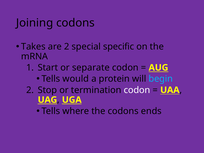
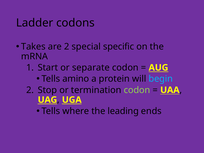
Joining: Joining -> Ladder (35, 23)
would: would -> amino (76, 79)
codon colour: white -> light green (137, 90)
the codons: codons -> leading (123, 111)
